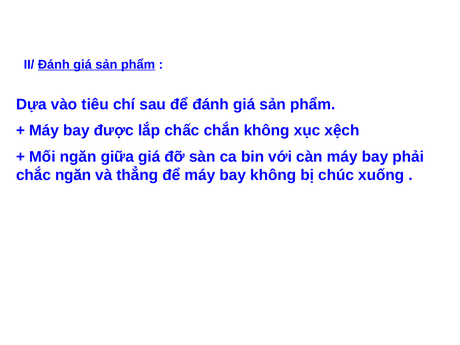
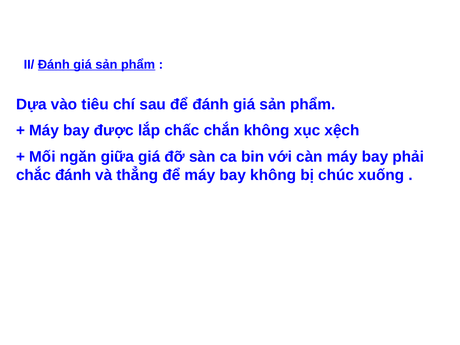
chắc ngăn: ngăn -> đánh (73, 175)
